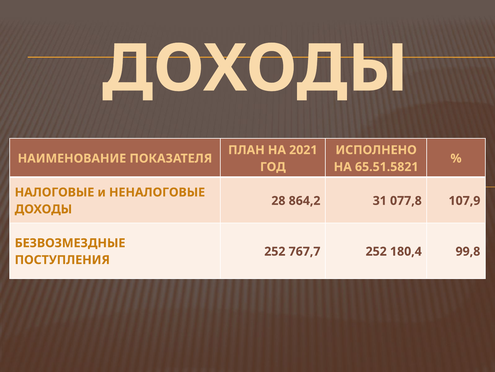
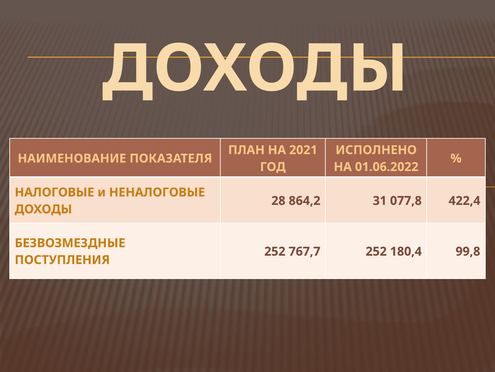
65.51.5821: 65.51.5821 -> 01.06.2022 (387, 167)
107,9: 107,9 -> 422,4 (464, 200)
